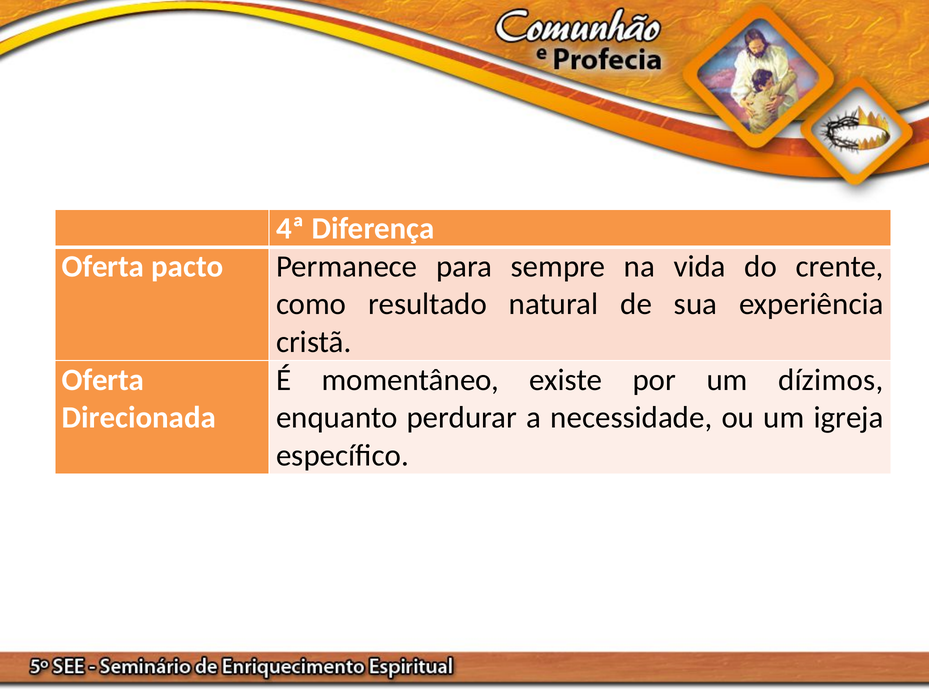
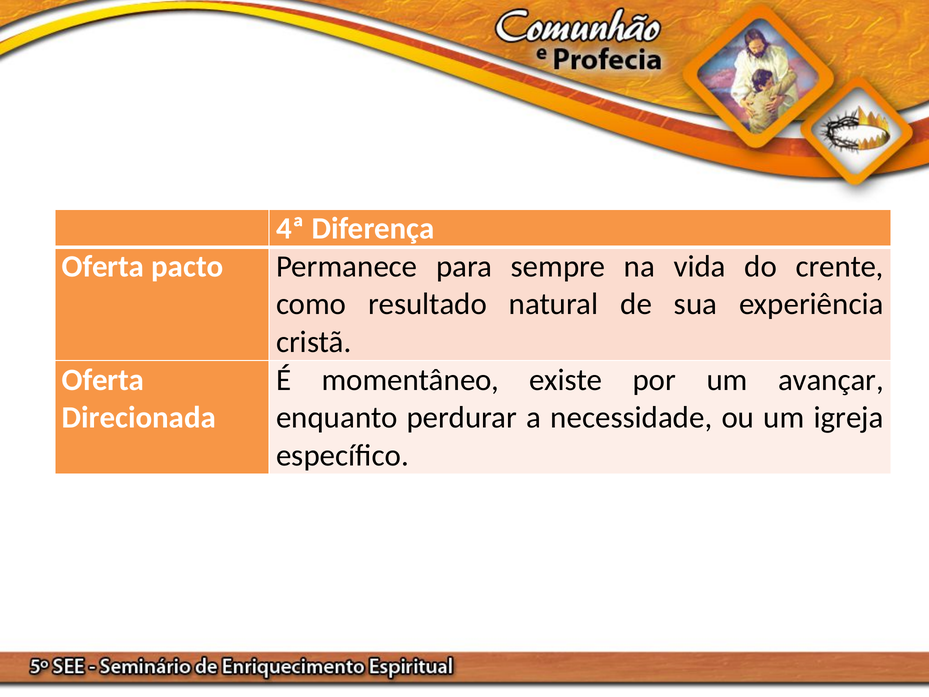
dízimos: dízimos -> avançar (831, 380)
